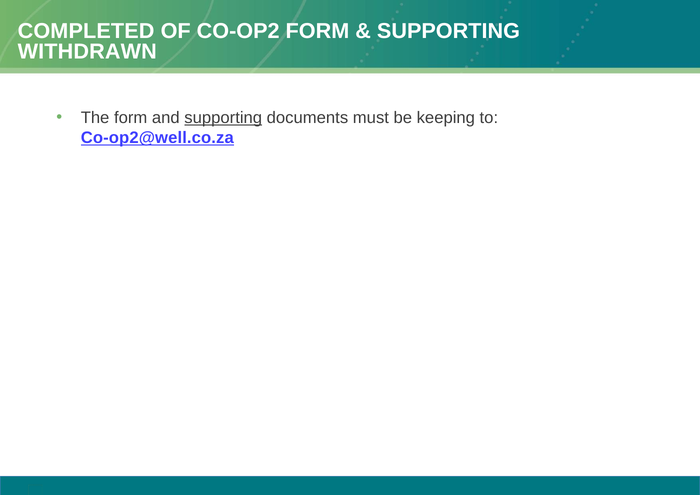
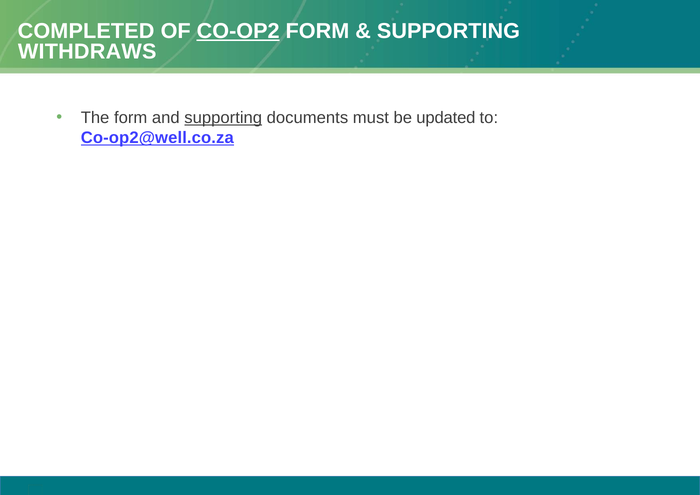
CO-OP2 underline: none -> present (238, 31)
WITHDRAWN: WITHDRAWN -> WITHDRAWS (87, 52)
keeping: keeping -> updated (446, 118)
